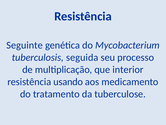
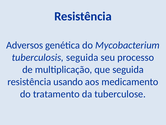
Seguinte: Seguinte -> Adversos (25, 45)
que interior: interior -> seguida (128, 69)
